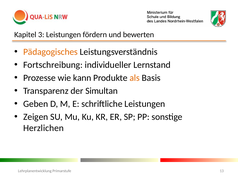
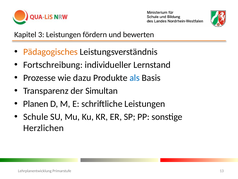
kann: kann -> dazu (82, 78)
als colour: orange -> blue (135, 78)
Geben: Geben -> Planen (36, 104)
Zeigen: Zeigen -> Schule (36, 116)
